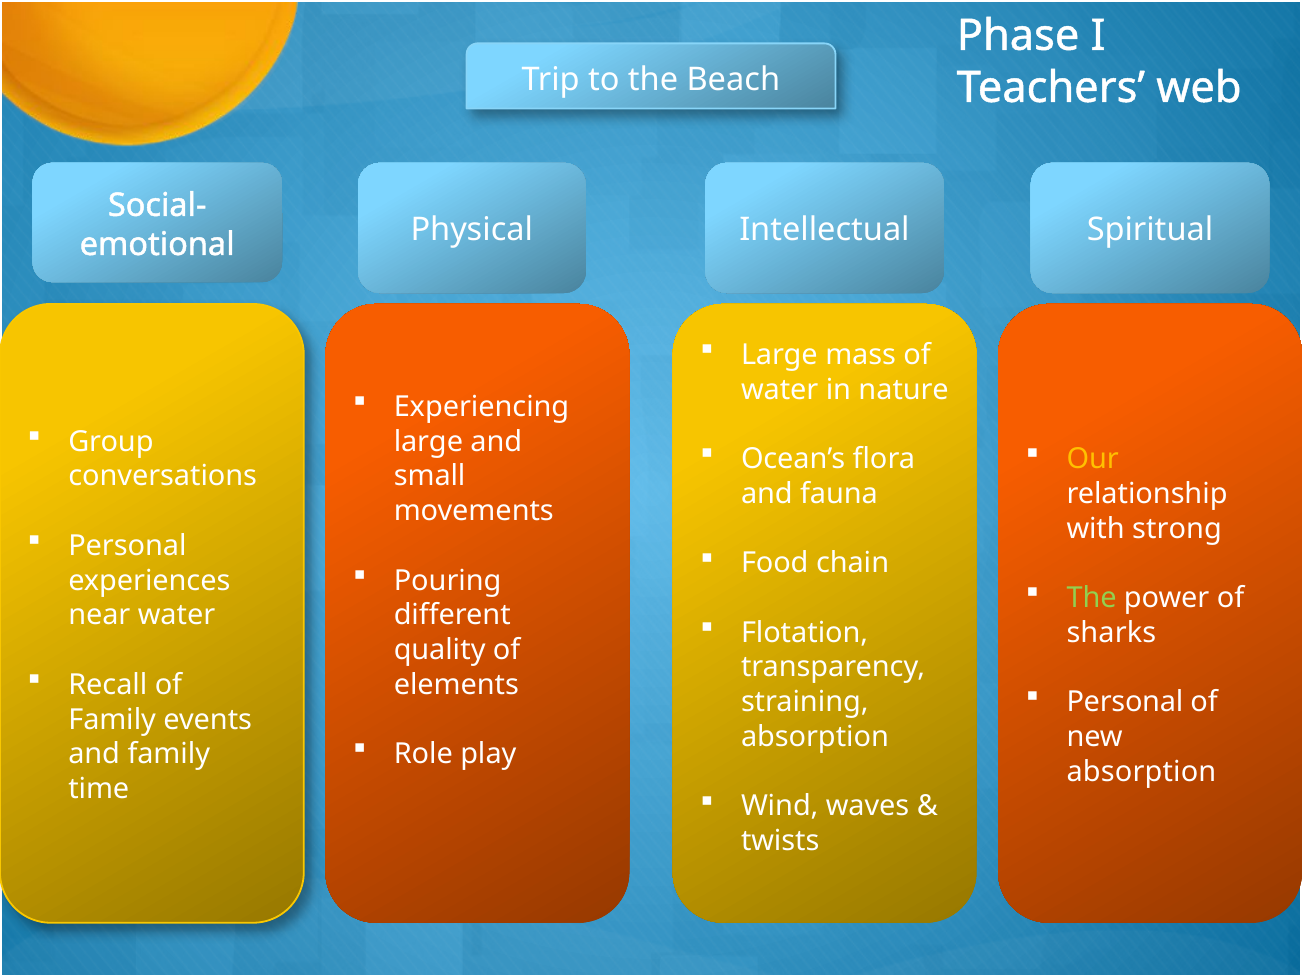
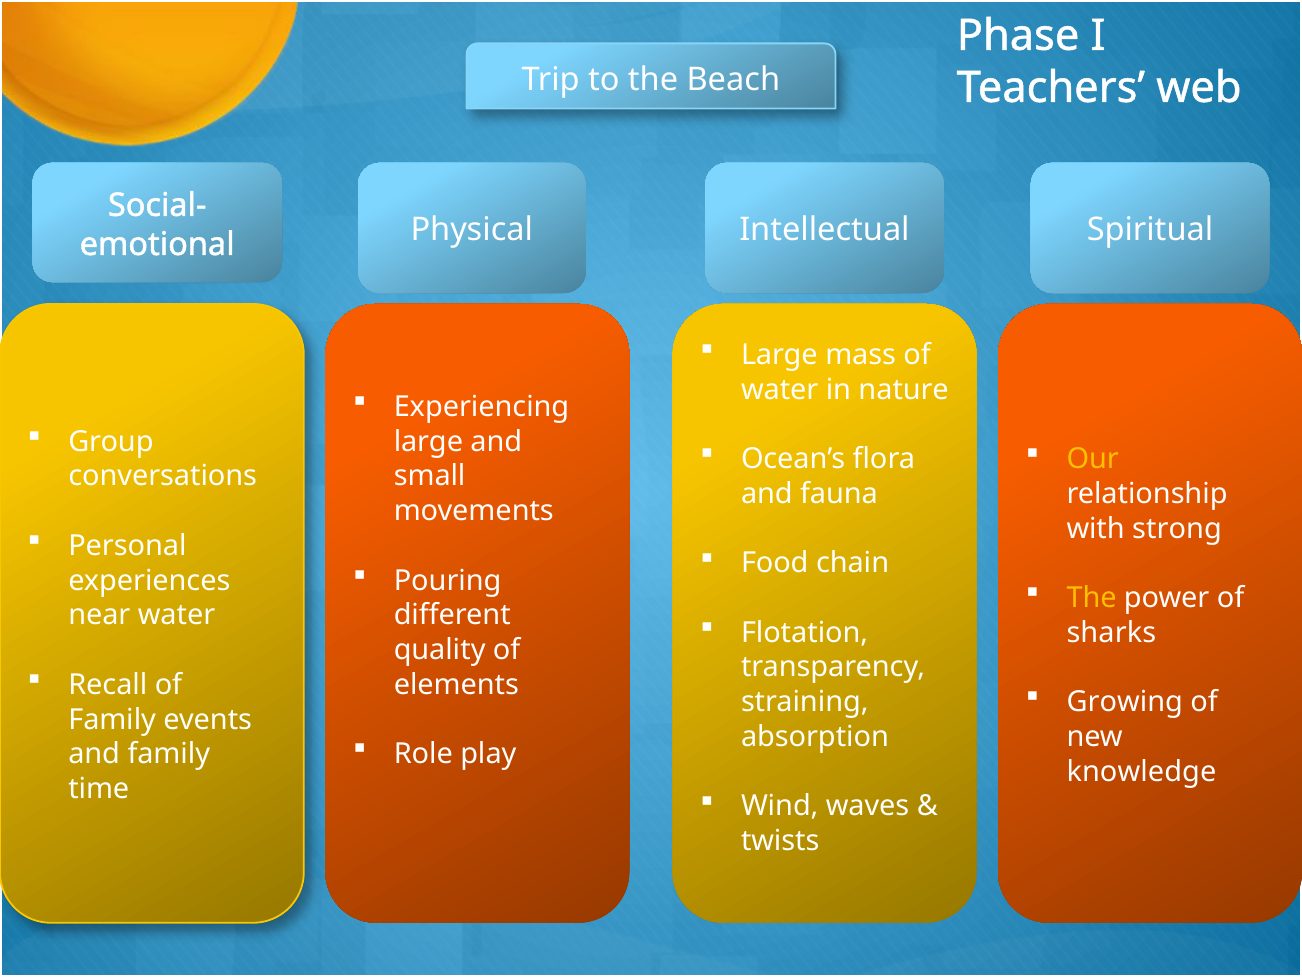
The colour: light green -> yellow (1092, 598)
Personal: Personal -> Growing (1125, 702)
absorption: absorption -> knowledge (1141, 771)
